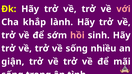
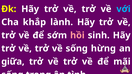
với colour: pink -> light blue (123, 9)
nhiều: nhiều -> hừng (103, 49)
giận: giận -> giữa (13, 62)
